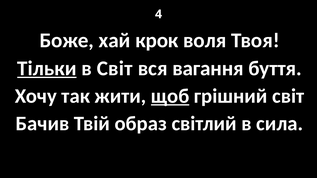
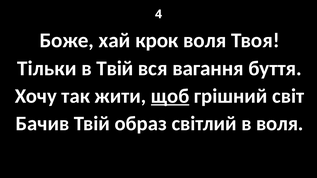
Тільки underline: present -> none (47, 68)
в Світ: Світ -> Твій (115, 68)
в сила: сила -> воля (280, 124)
